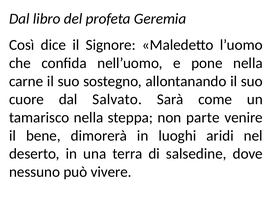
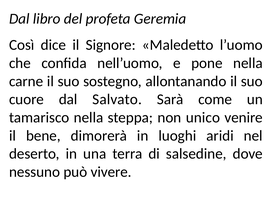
parte: parte -> unico (203, 118)
